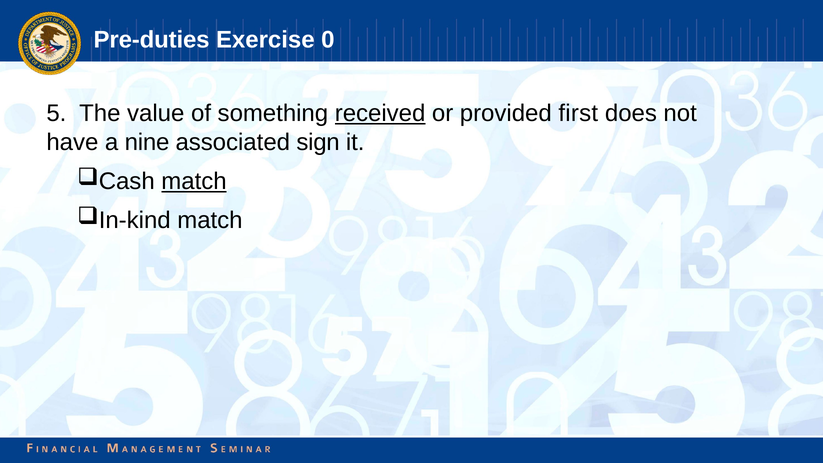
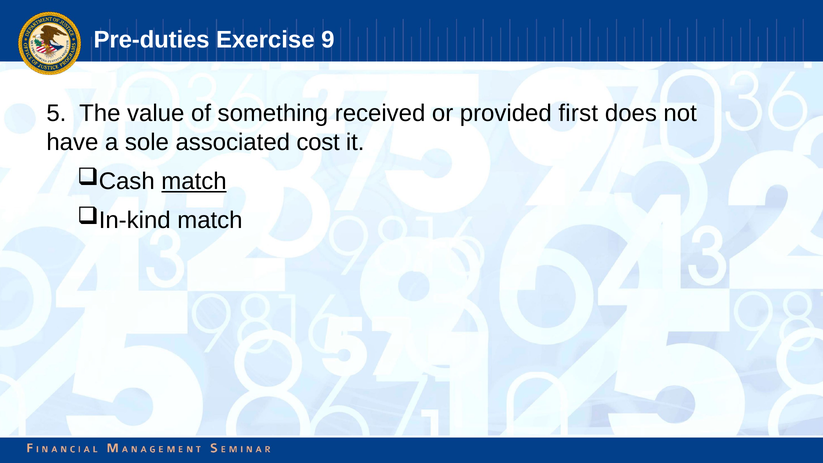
0: 0 -> 9 (328, 40)
received underline: present -> none (380, 113)
nine: nine -> sole (147, 142)
sign: sign -> cost (318, 142)
